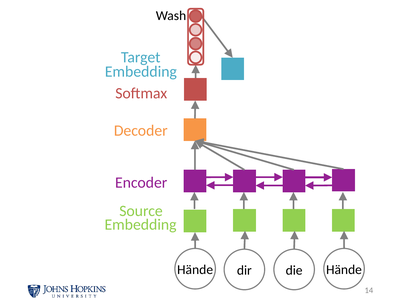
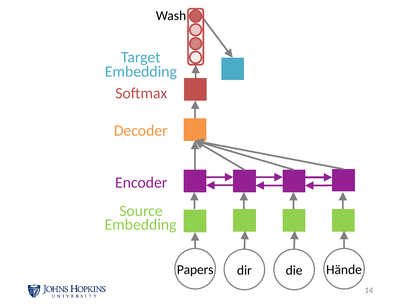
Hände: Hände -> Papers (195, 269)
